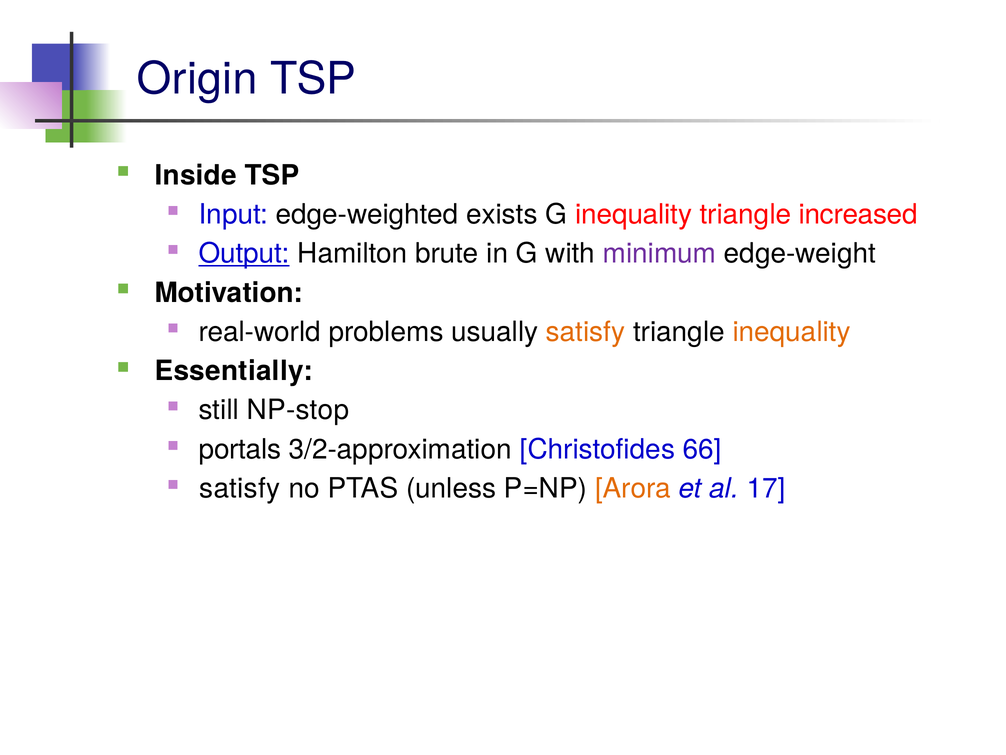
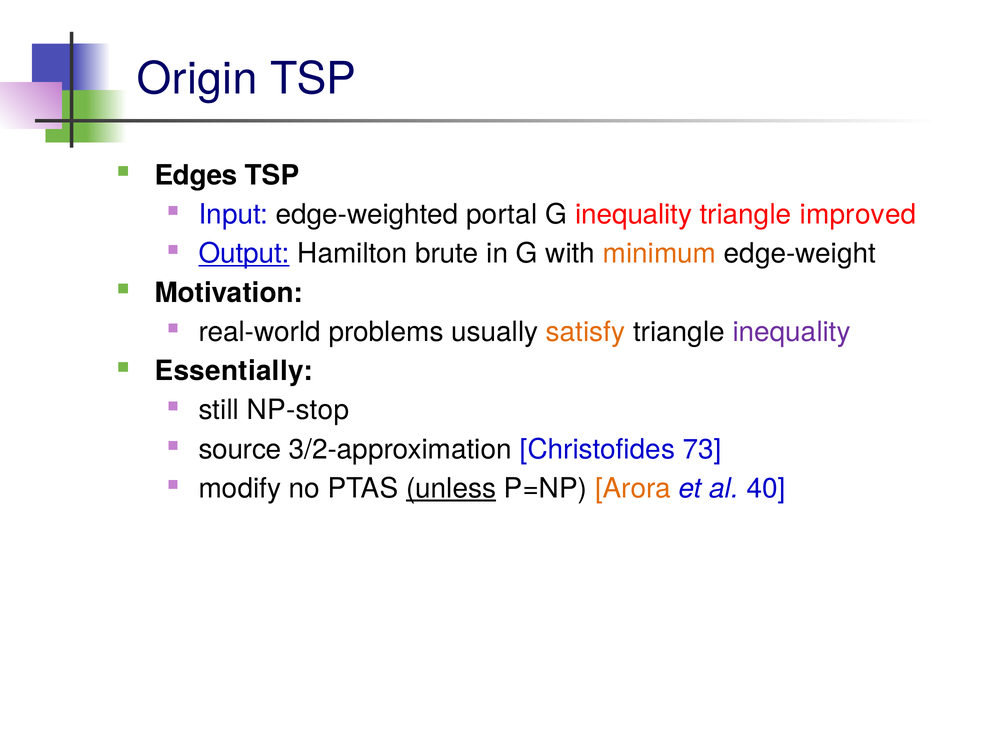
Inside: Inside -> Edges (196, 175)
exists: exists -> portal (502, 214)
increased: increased -> improved (858, 214)
minimum colour: purple -> orange (659, 253)
inequality colour: orange -> purple (792, 332)
portals: portals -> source (240, 449)
66: 66 -> 73 (702, 449)
satisfy: satisfy -> modify (240, 488)
unless underline: none -> present (451, 488)
17: 17 -> 40 (766, 488)
